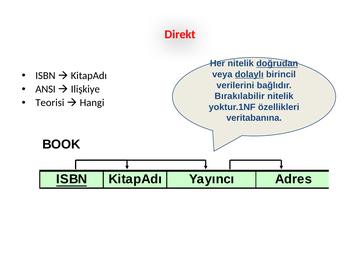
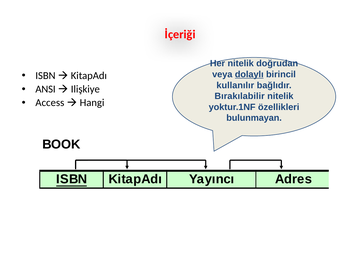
Direkt: Direkt -> İçeriği (180, 34)
doğrudan underline: present -> none (277, 64)
verilerini: verilerini -> kullanılır (235, 85)
Teorisi: Teorisi -> Access (50, 103)
veritabanına: veritabanına -> bulunmayan (254, 118)
